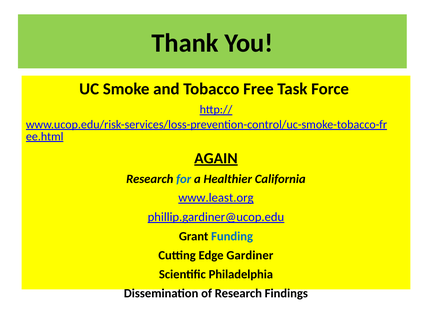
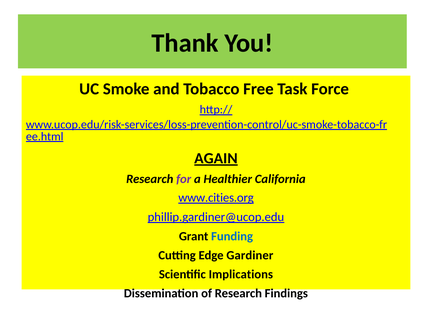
for colour: blue -> purple (184, 179)
www.least.org: www.least.org -> www.cities.org (216, 198)
Philadelphia: Philadelphia -> Implications (241, 274)
